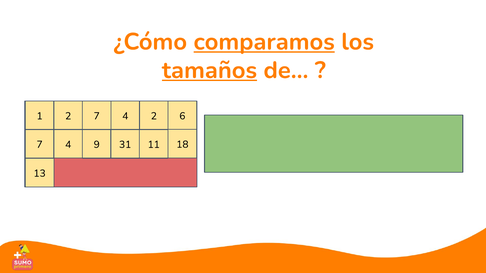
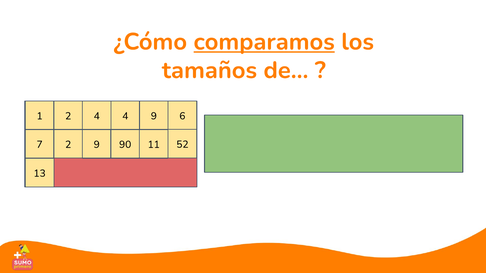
tamaños underline: present -> none (209, 70)
2 7: 7 -> 4 (97, 116)
4 2: 2 -> 9 (154, 116)
4: 4 -> 2 (68, 145)
31: 31 -> 90 (125, 145)
18: 18 -> 52 (182, 145)
